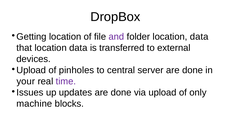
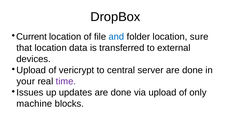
Getting: Getting -> Current (32, 37)
and colour: purple -> blue (116, 37)
folder location data: data -> sure (199, 37)
pinholes: pinholes -> vericrypt (77, 70)
